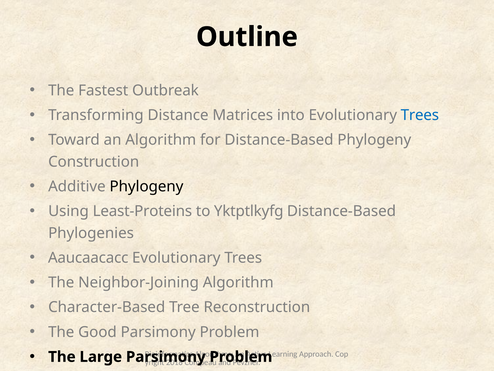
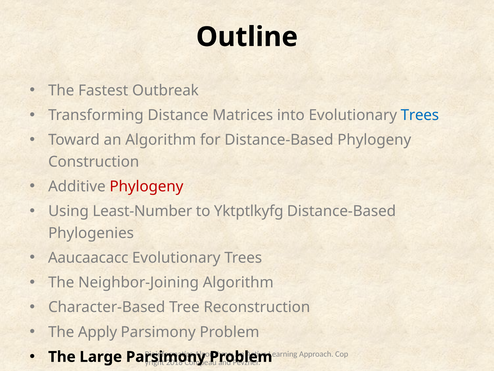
Phylogeny colour: black -> red (146, 186)
Least-Proteins: Least-Proteins -> Least-Number (142, 211)
Good: Good -> Apply (98, 332)
